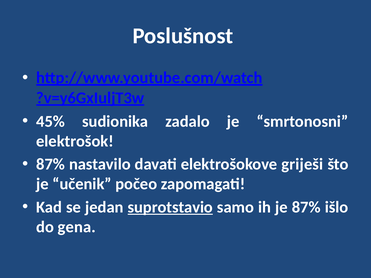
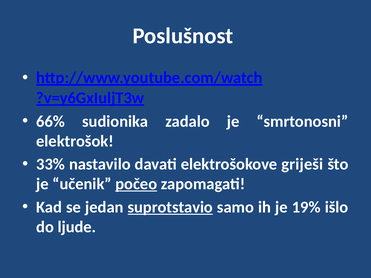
45%: 45% -> 66% (51, 121)
87%: 87% -> 33% (51, 164)
počeo underline: none -> present (136, 184)
je 87%: 87% -> 19% (306, 207)
gena: gena -> ljude (77, 227)
